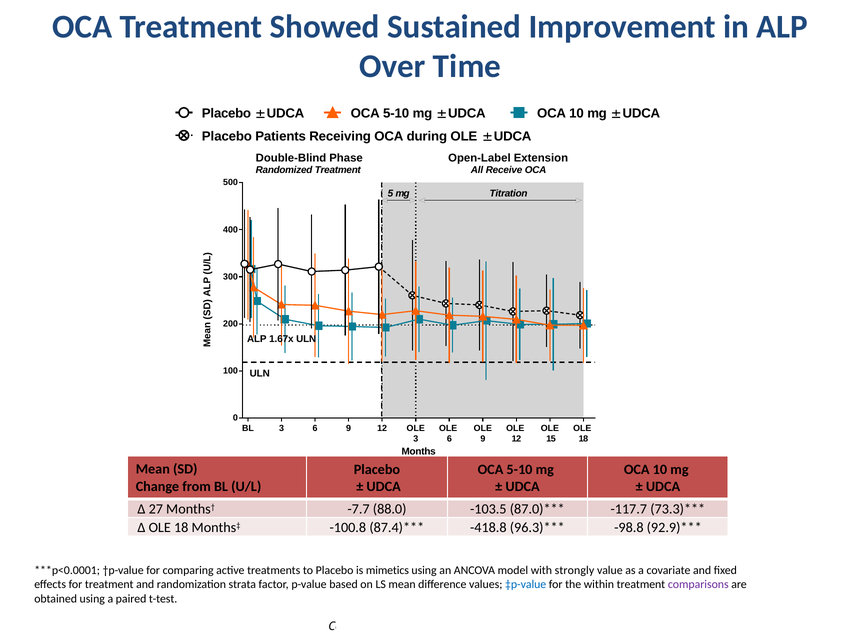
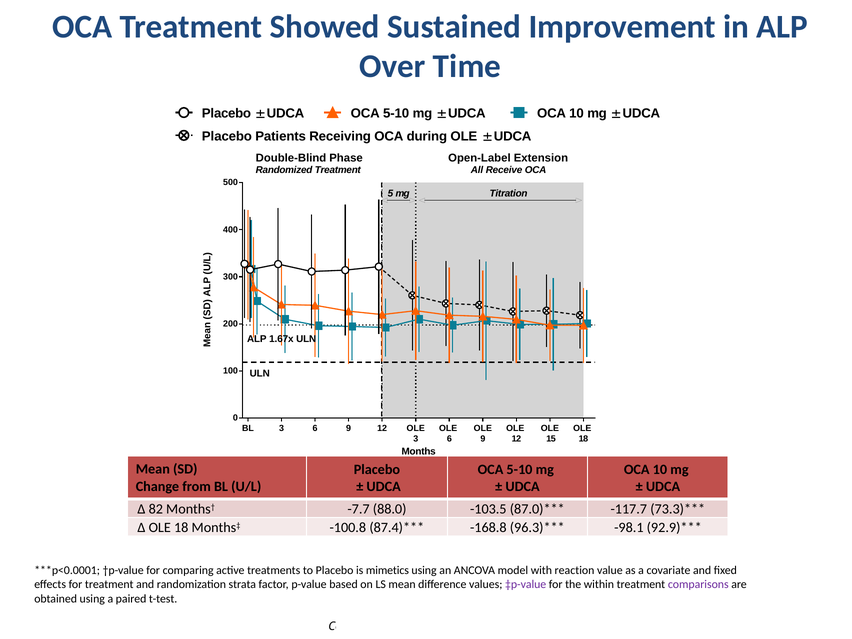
27: 27 -> 82 (156, 509)
-418.8: -418.8 -> -168.8 (488, 528)
-98.8: -98.8 -> -98.1 (629, 528)
strongly: strongly -> reaction (575, 570)
‡p-value colour: blue -> purple (526, 584)
